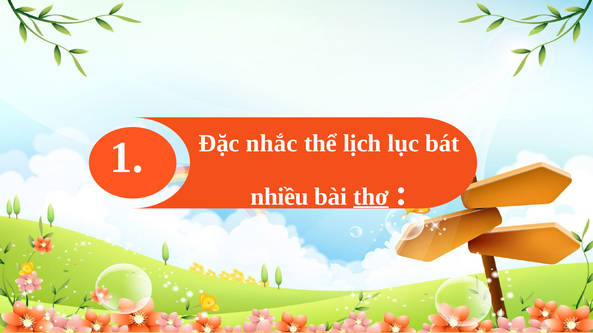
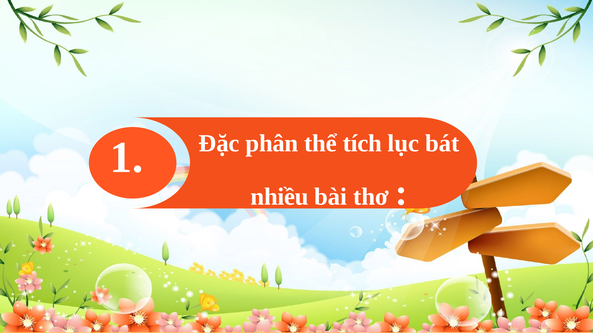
nhắc: nhắc -> phân (272, 144)
lịch: lịch -> tích (362, 144)
thơ underline: present -> none (371, 197)
